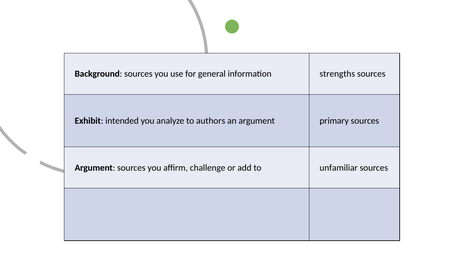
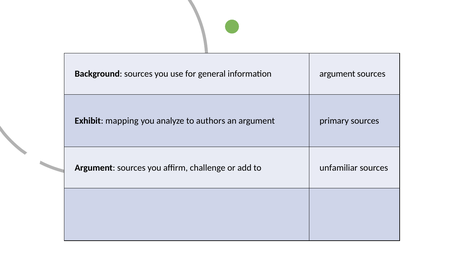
information strengths: strengths -> argument (337, 74)
intended: intended -> mapping (122, 121)
